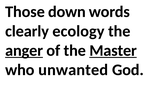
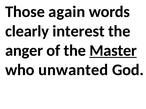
down: down -> again (67, 12)
ecology: ecology -> interest (79, 31)
anger underline: present -> none (24, 51)
